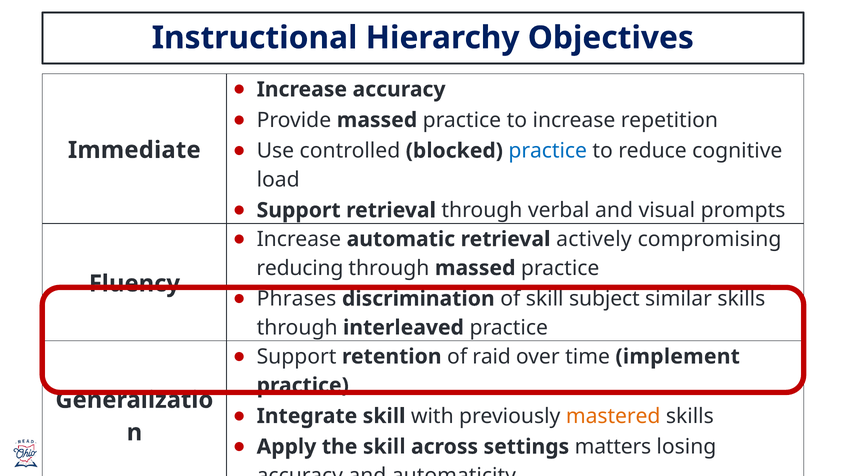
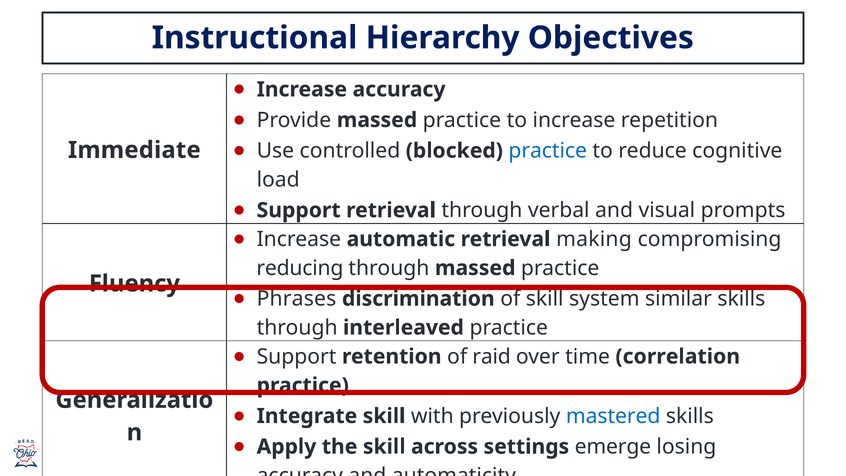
actively: actively -> making (594, 239)
subject: subject -> system (604, 299)
implement: implement -> correlation (678, 356)
mastered colour: orange -> blue (613, 416)
matters: matters -> emerge (613, 447)
